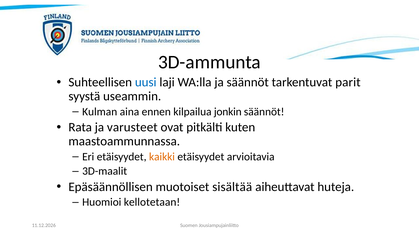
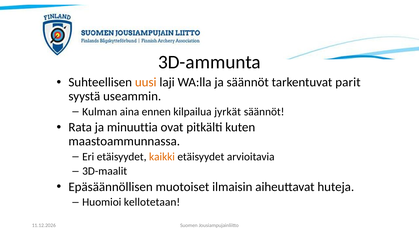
uusi colour: blue -> orange (146, 82)
jonkin: jonkin -> jyrkät (228, 111)
varusteet: varusteet -> minuuttia (132, 127)
sisältää: sisältää -> ilmaisin (232, 187)
